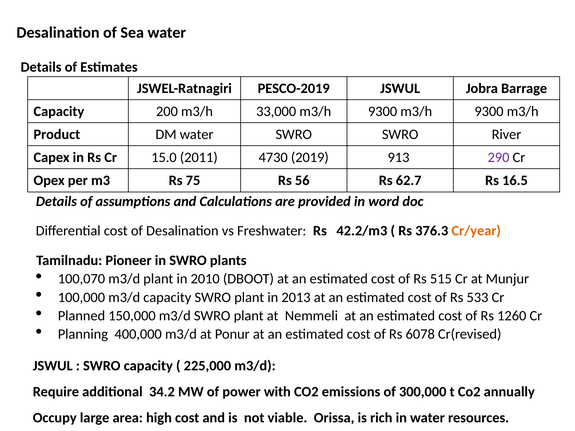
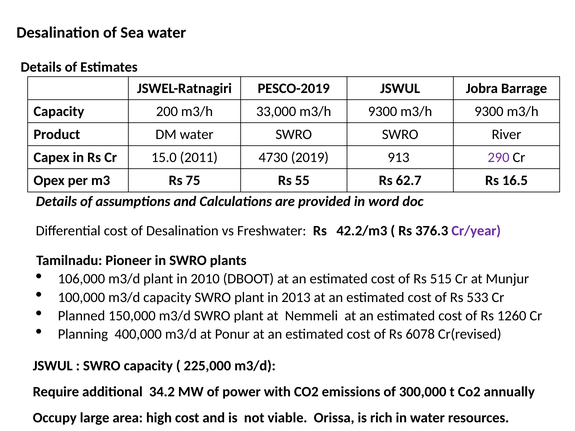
56: 56 -> 55 (302, 181)
Cr/year colour: orange -> purple (476, 231)
100,070: 100,070 -> 106,000 (81, 279)
